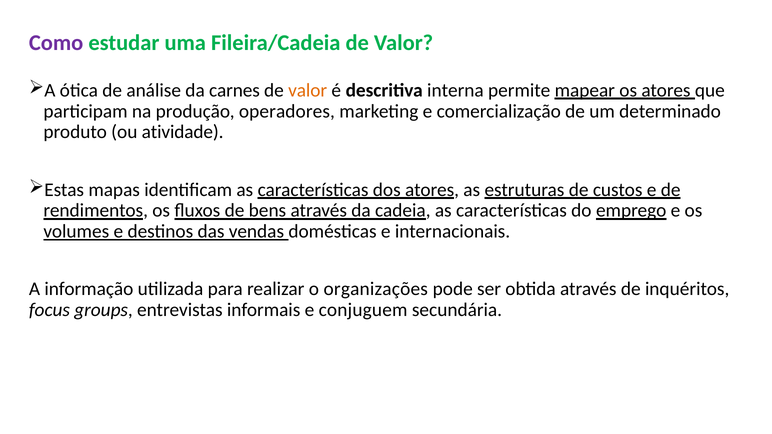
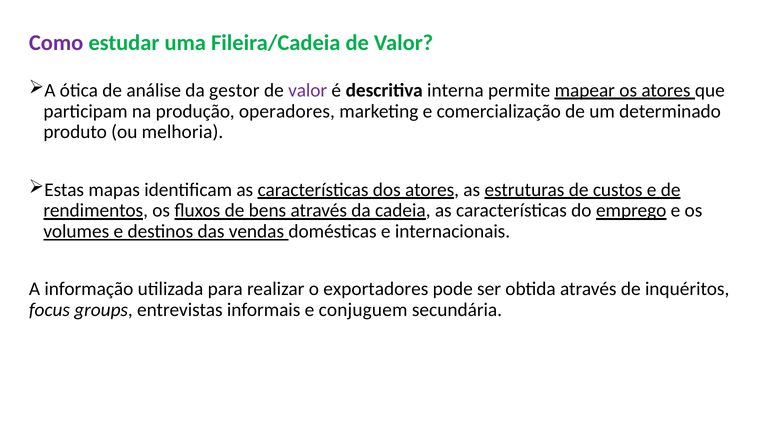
carnes: carnes -> gestor (234, 90)
valor colour: orange -> purple (308, 90)
atividade: atividade -> melhoria (183, 132)
organizações: organizações -> exportadores (376, 289)
